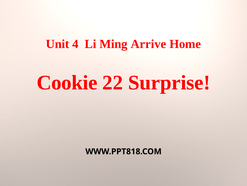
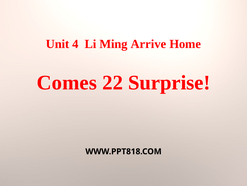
Cookie: Cookie -> Comes (67, 82)
